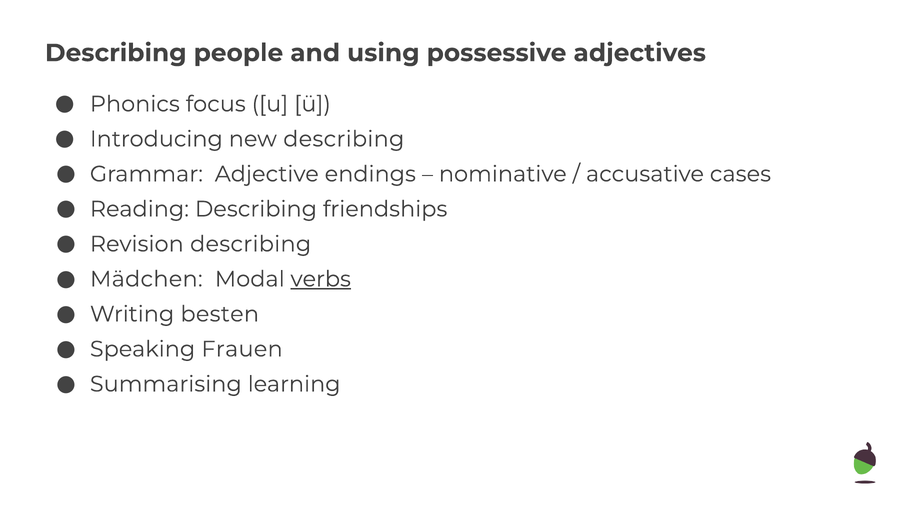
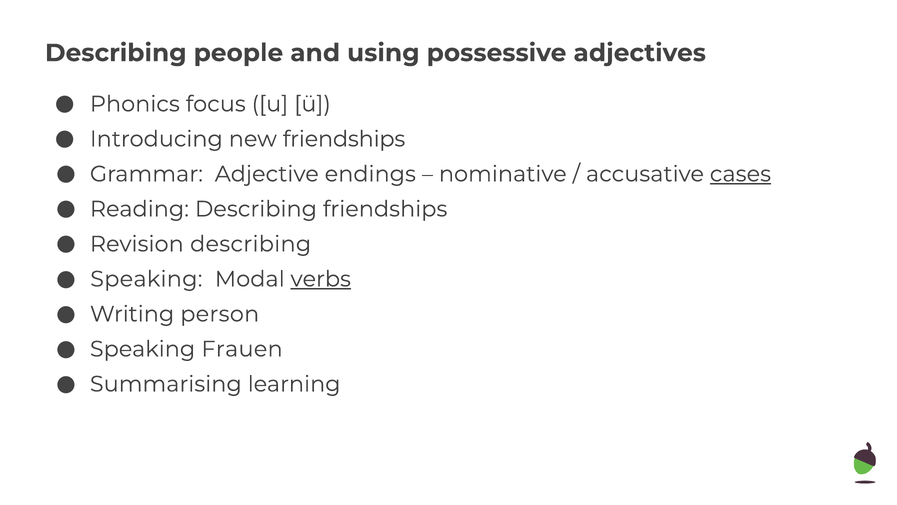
new describing: describing -> friendships (344, 139)
cases underline: none -> present (740, 174)
Mädchen: Mädchen -> Speaking (146, 279)
besten: besten -> person (220, 314)
